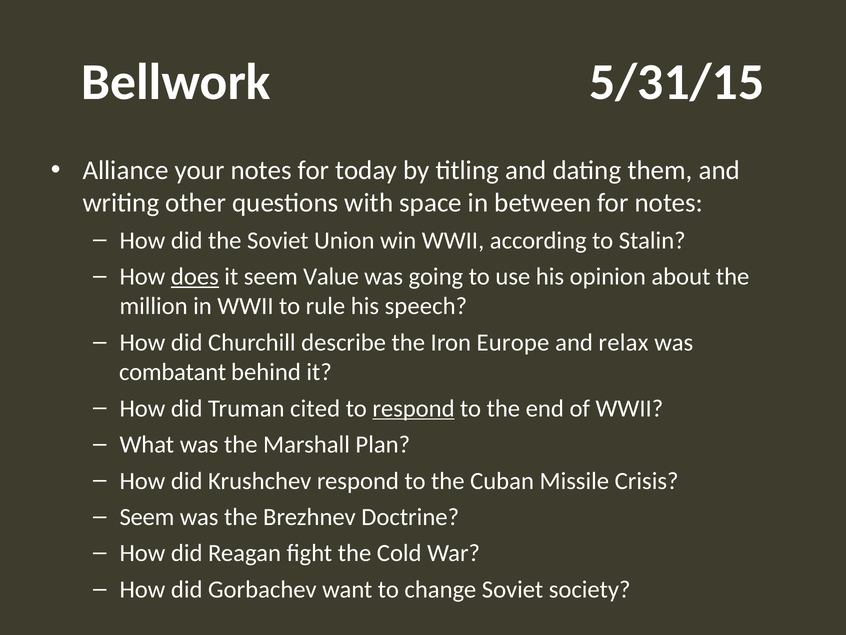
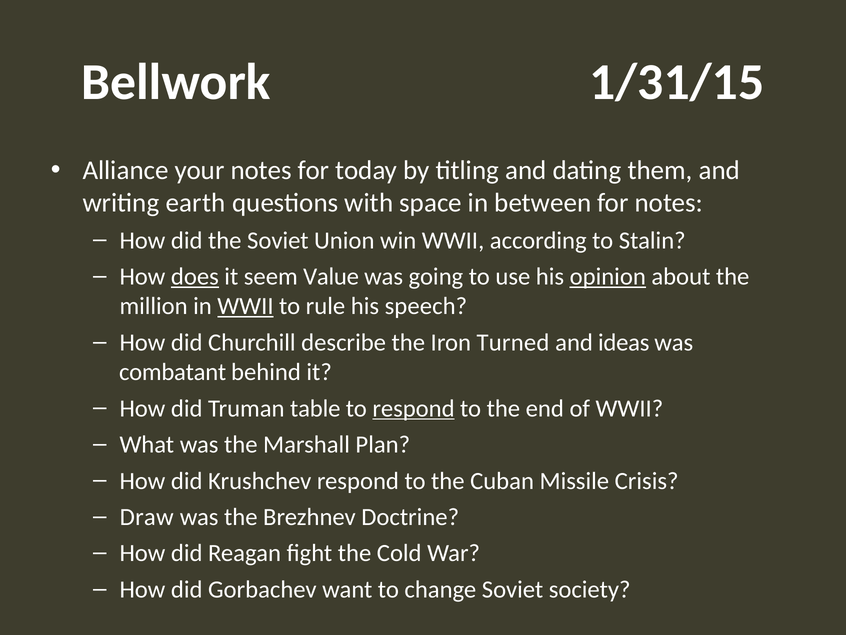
5/31/15: 5/31/15 -> 1/31/15 (677, 82)
other: other -> earth (196, 203)
opinion underline: none -> present (608, 276)
WWII underline: none -> present (245, 306)
Europe: Europe -> Turned (513, 342)
relax: relax -> ideas (624, 342)
cited: cited -> table (315, 408)
Seem: Seem -> Draw (147, 517)
